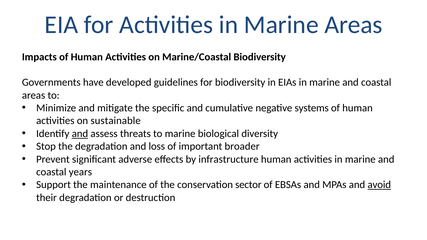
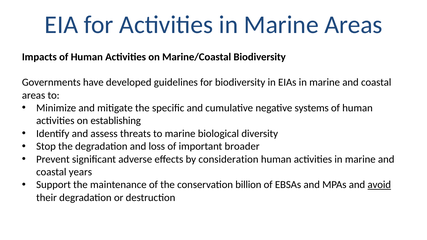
sustainable: sustainable -> establishing (116, 121)
and underline: present -> none (80, 134)
infrastructure: infrastructure -> consideration (228, 159)
sector: sector -> billion (248, 185)
